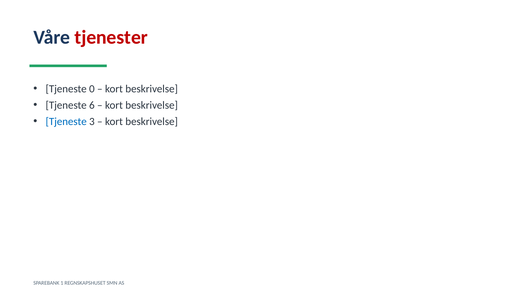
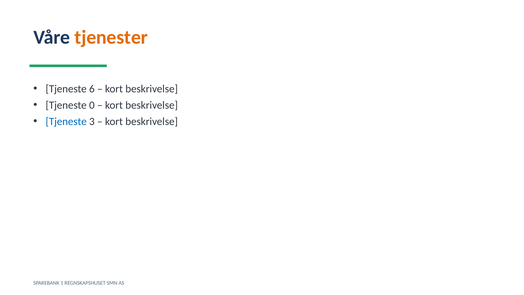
tjenester colour: red -> orange (111, 37)
0: 0 -> 6 (92, 89)
6: 6 -> 0 (92, 105)
